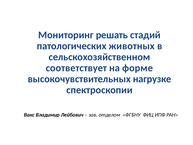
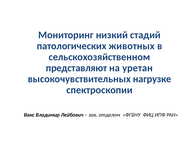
решать: решать -> низкий (112, 35)
соответствует: соответствует -> представляют (76, 68)
форме: форме -> уретан (138, 68)
